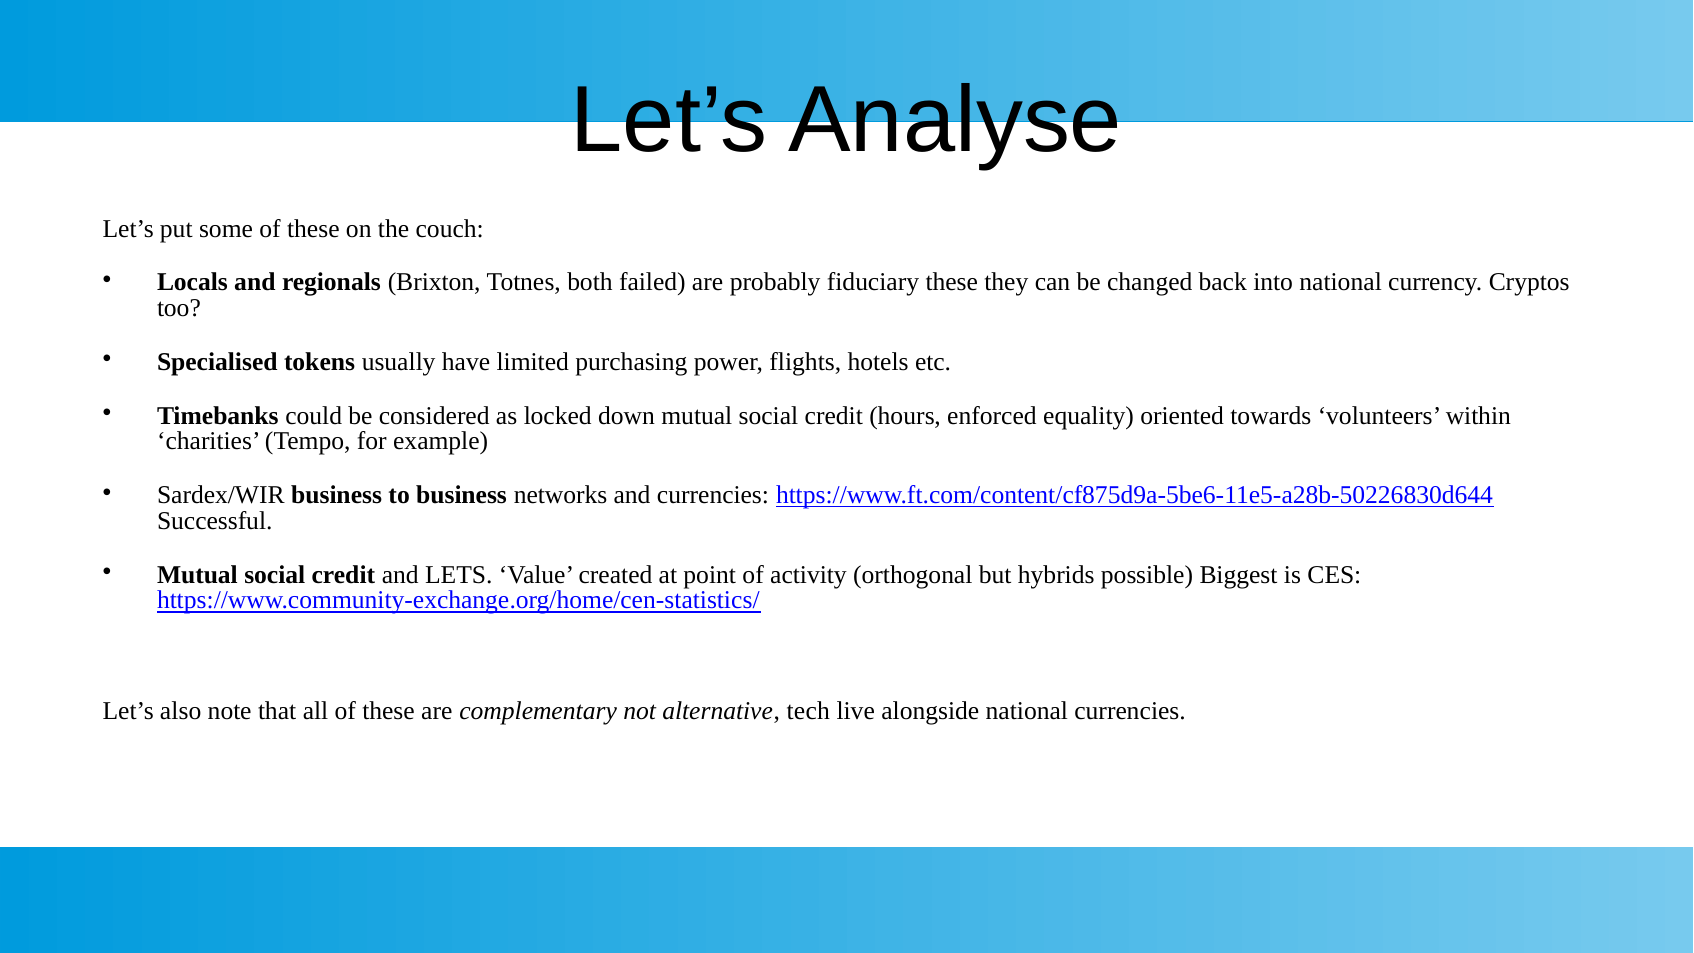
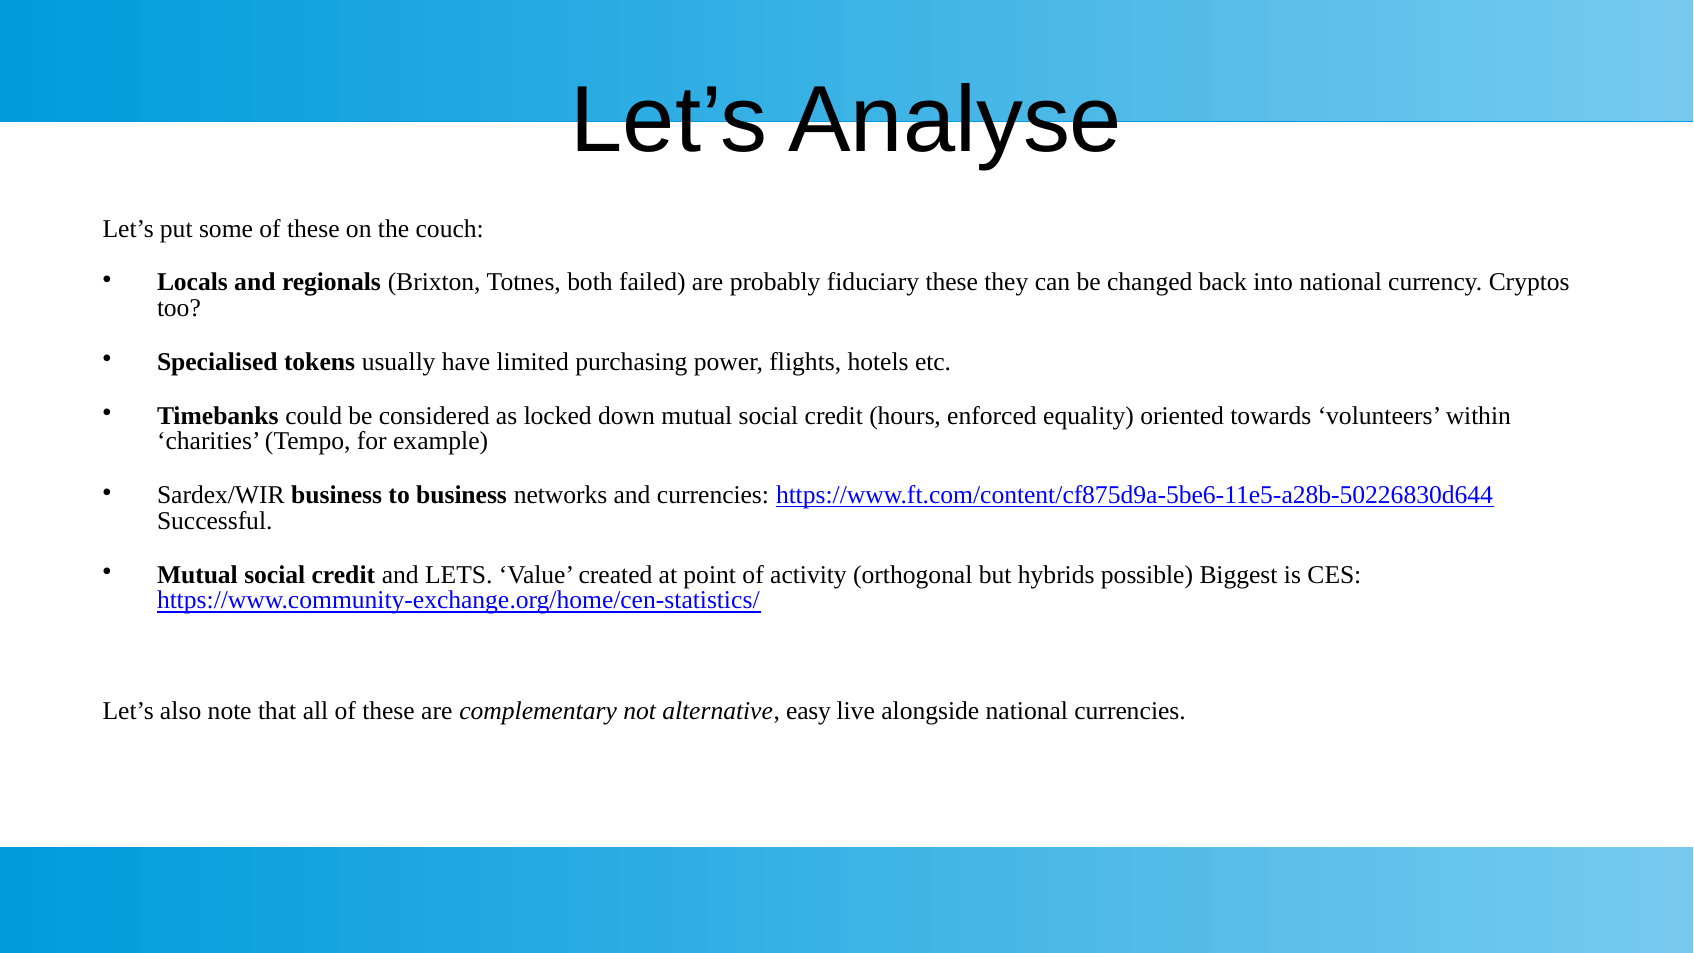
tech: tech -> easy (809, 711)
